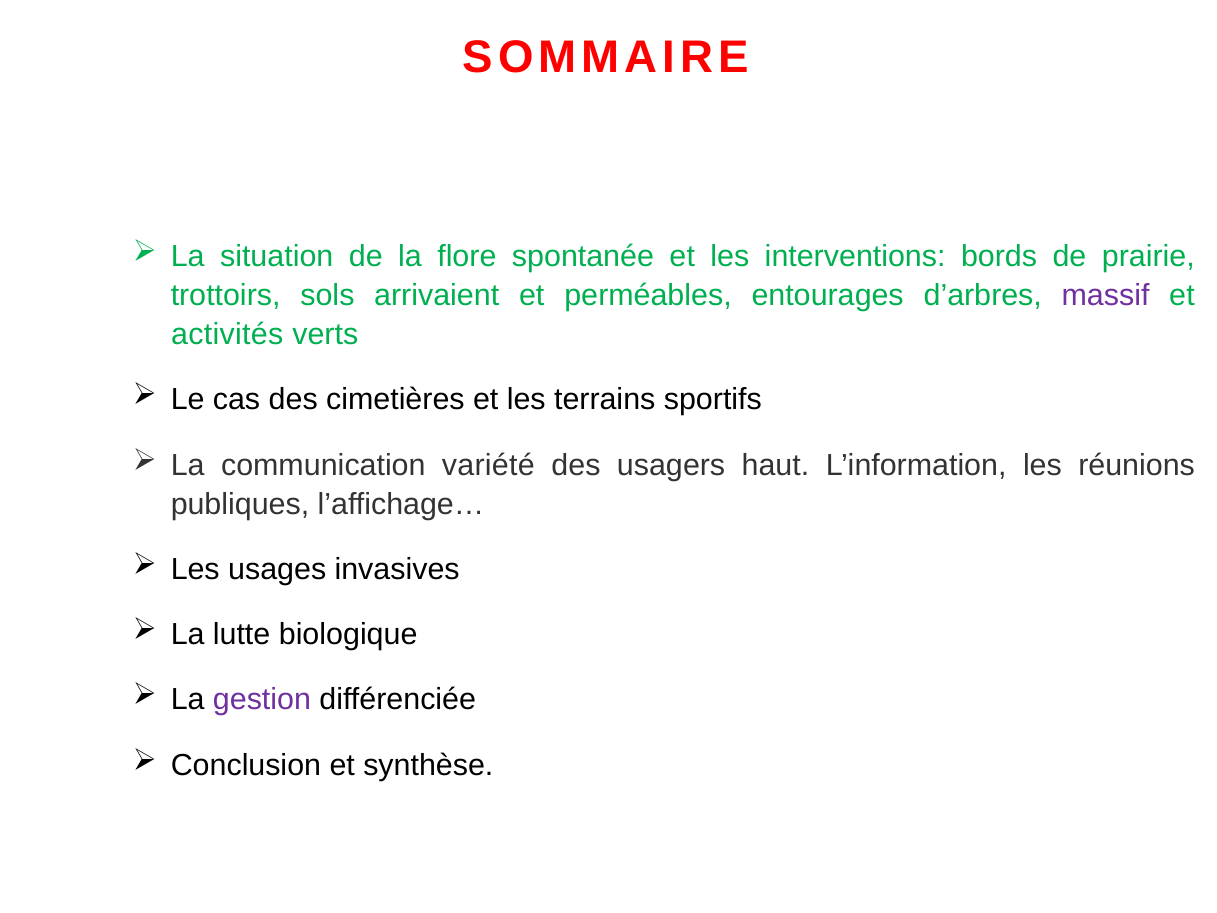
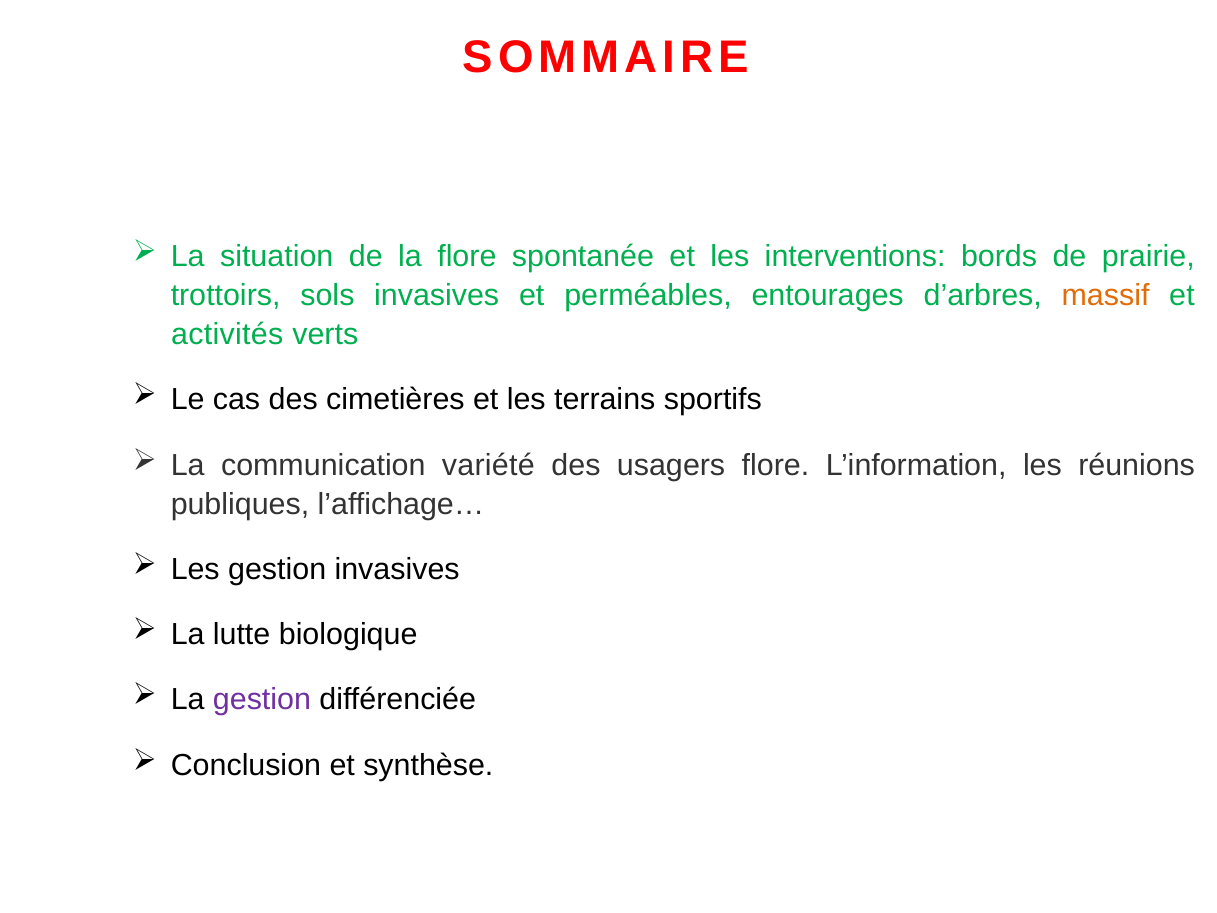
sols arrivaient: arrivaient -> invasives (437, 295)
massif colour: purple -> orange (1106, 295)
usagers haut: haut -> flore (775, 465)
Les usages: usages -> gestion (277, 569)
